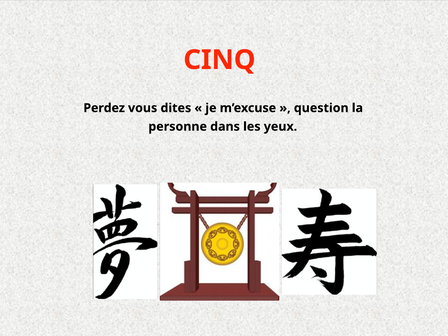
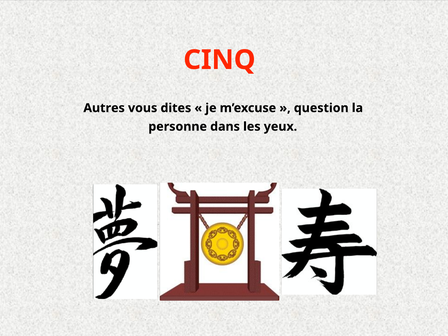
Perdez: Perdez -> Autres (104, 108)
